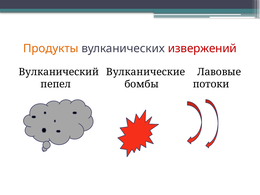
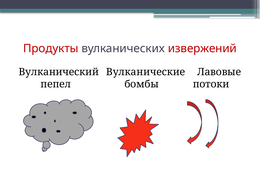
Продукты colour: orange -> red (51, 48)
